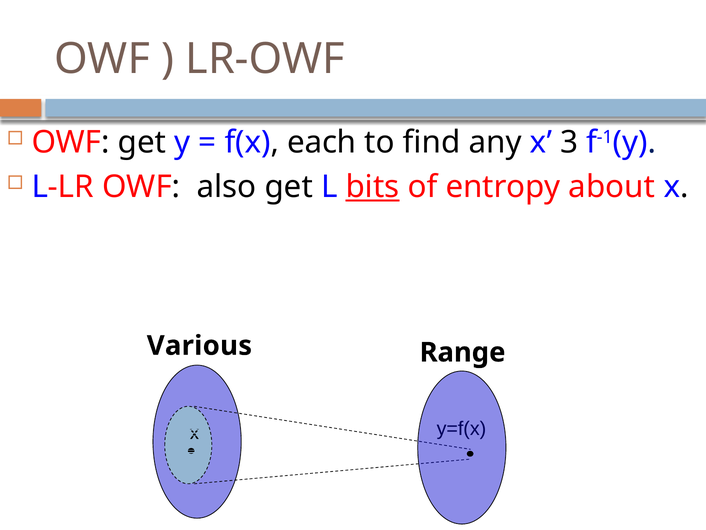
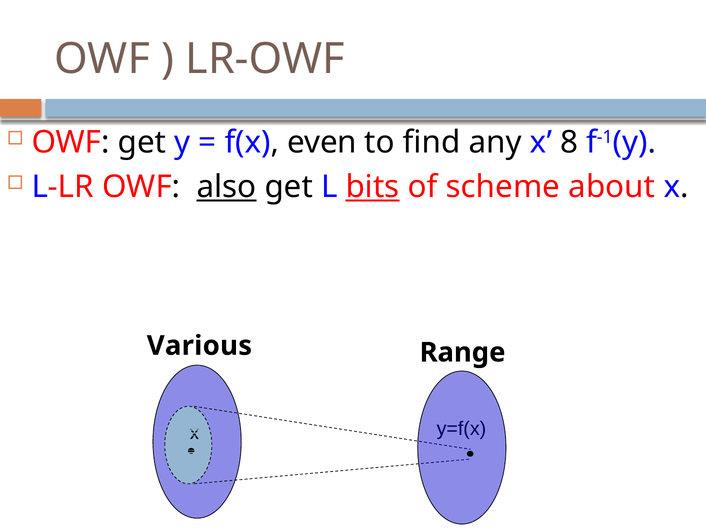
each: each -> even (322, 142)
3: 3 -> 8 (569, 142)
also underline: none -> present (226, 187)
entropy: entropy -> scheme (503, 187)
